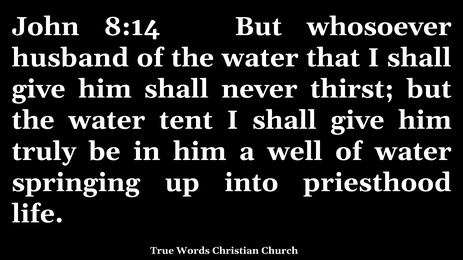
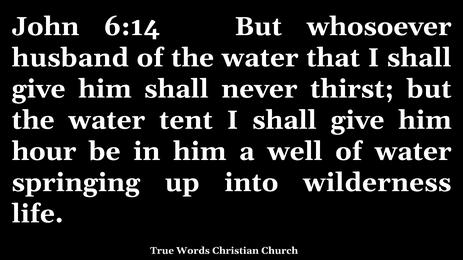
8:14: 8:14 -> 6:14 (132, 27)
truly: truly -> hour (44, 152)
priesthood: priesthood -> wilderness (377, 183)
